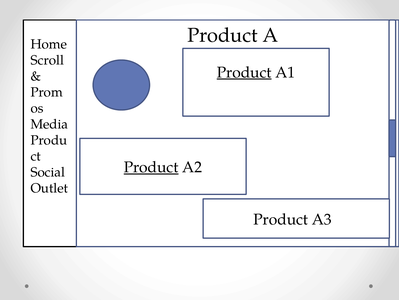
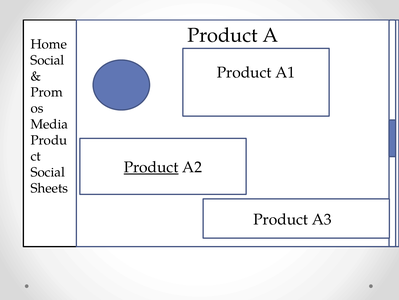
Scroll: Scroll -> Social (47, 60)
Product underline: present -> none (244, 72)
Outlet: Outlet -> Sheets (49, 188)
